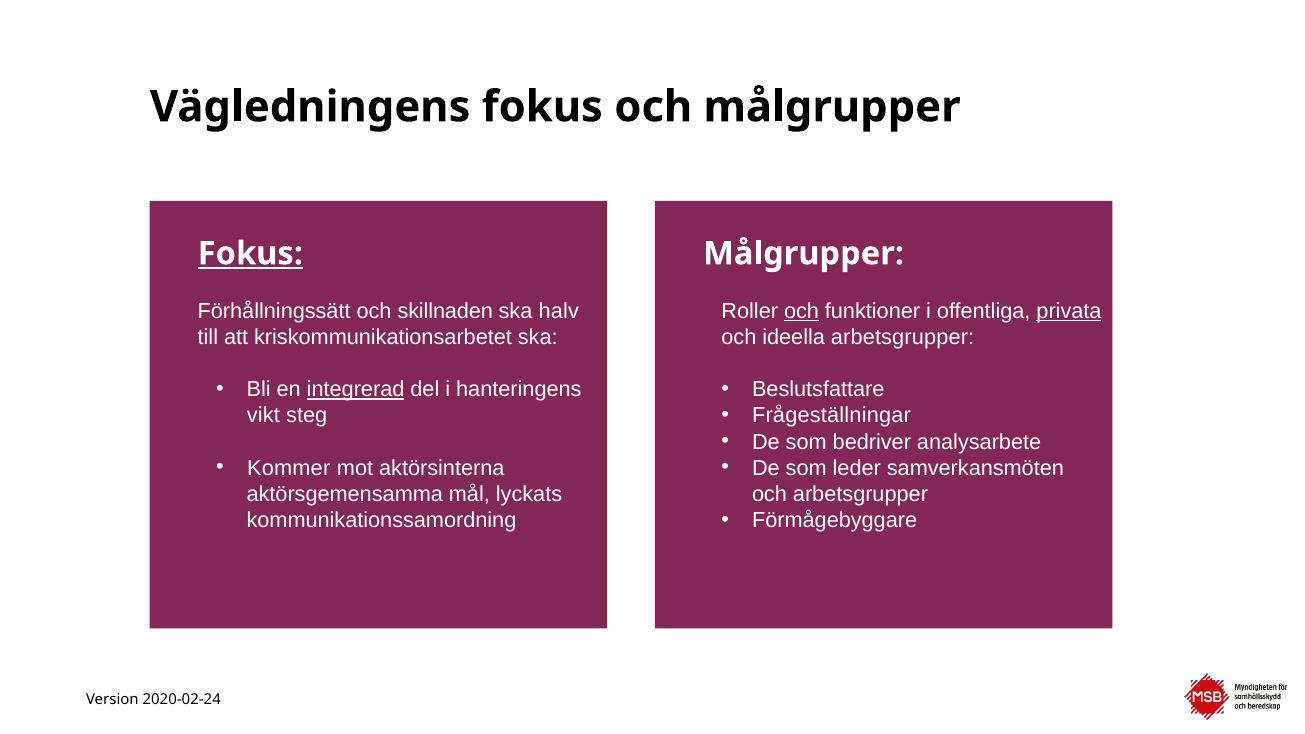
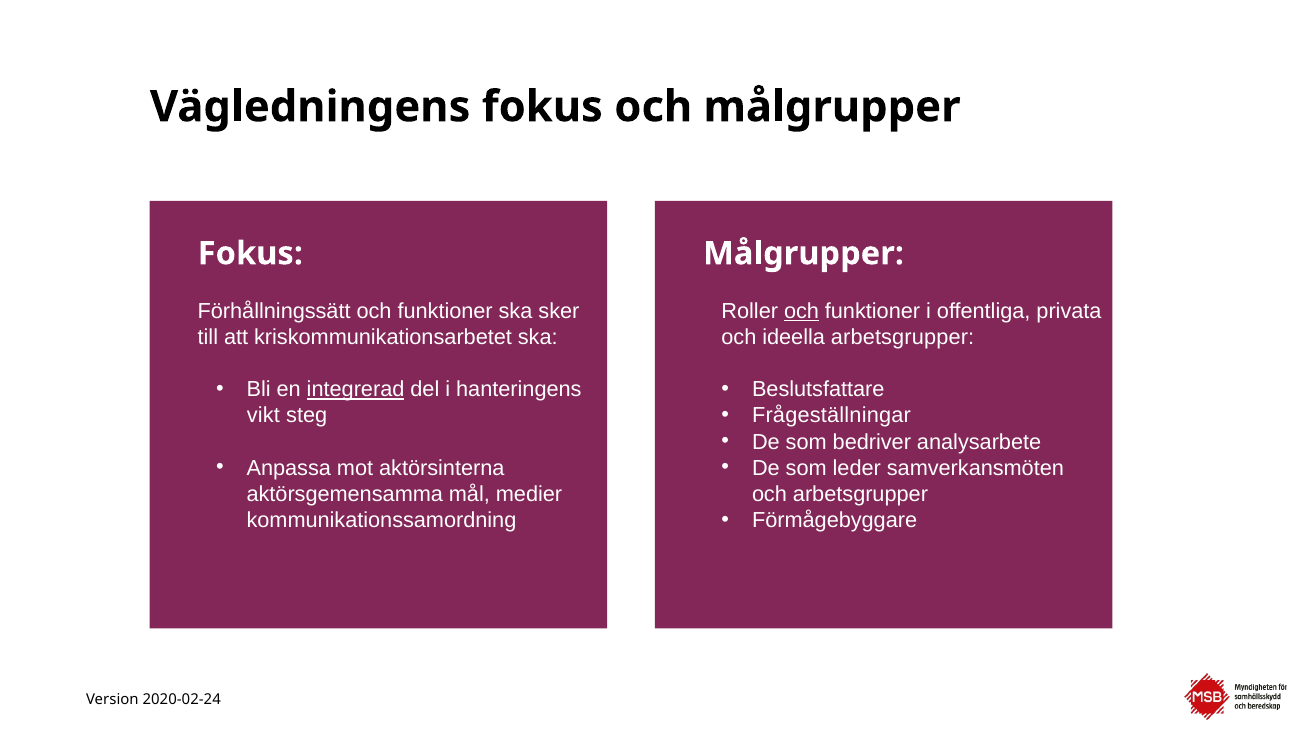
Fokus underline: present -> none (250, 254)
Förhållningssätt och skillnaden: skillnaden -> funktioner (445, 311)
halv: halv -> sker (559, 311)
privata underline: present -> none (1069, 311)
Kommer: Kommer -> Anpassa (289, 468)
lyckats: lyckats -> medier (529, 494)
